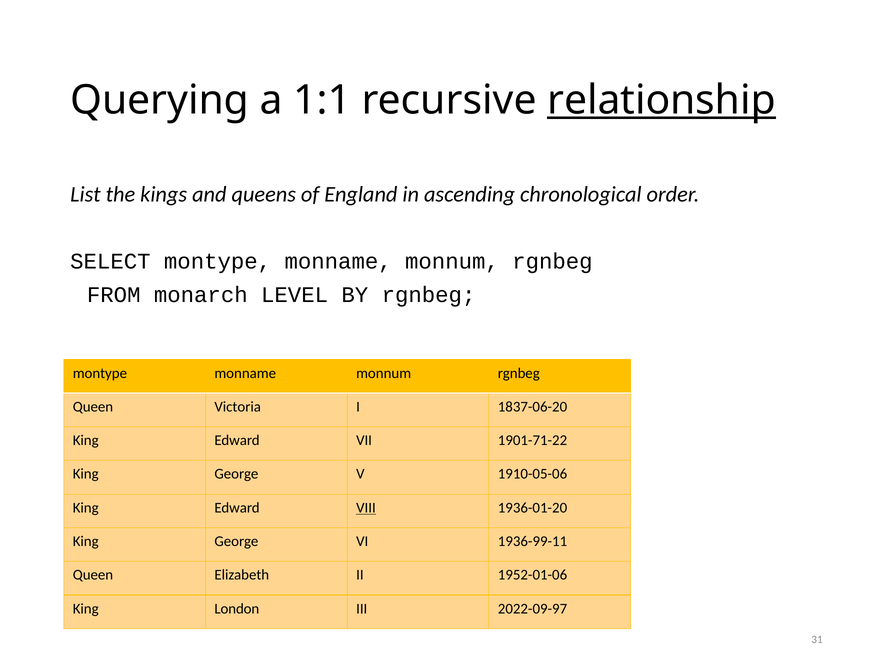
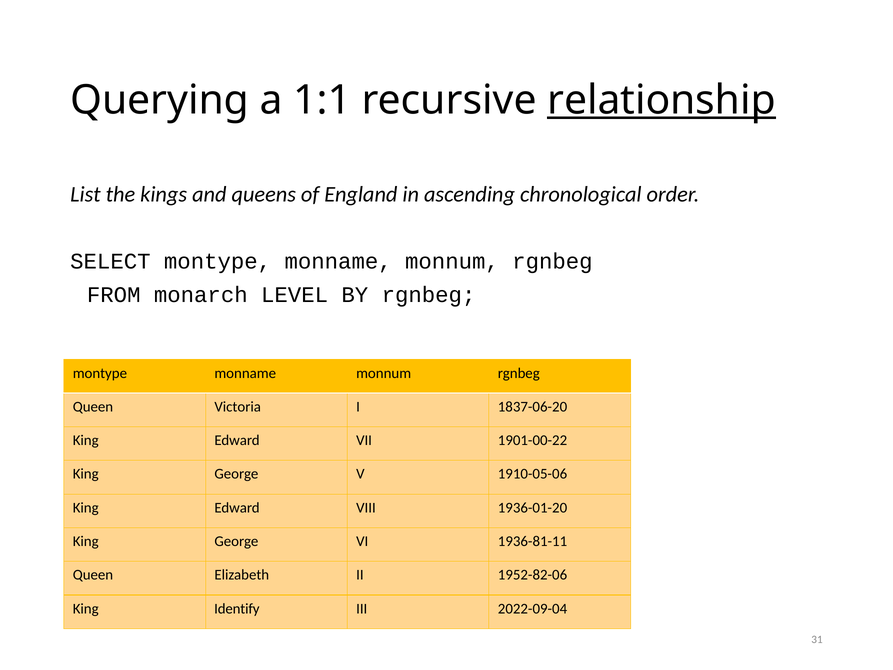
1901-71-22: 1901-71-22 -> 1901-00-22 (533, 440)
VIII underline: present -> none (366, 508)
1936-99-11: 1936-99-11 -> 1936-81-11 (533, 541)
1952-01-06: 1952-01-06 -> 1952-82-06 (533, 575)
London: London -> Identify (237, 608)
2022-09-97: 2022-09-97 -> 2022-09-04 (533, 608)
